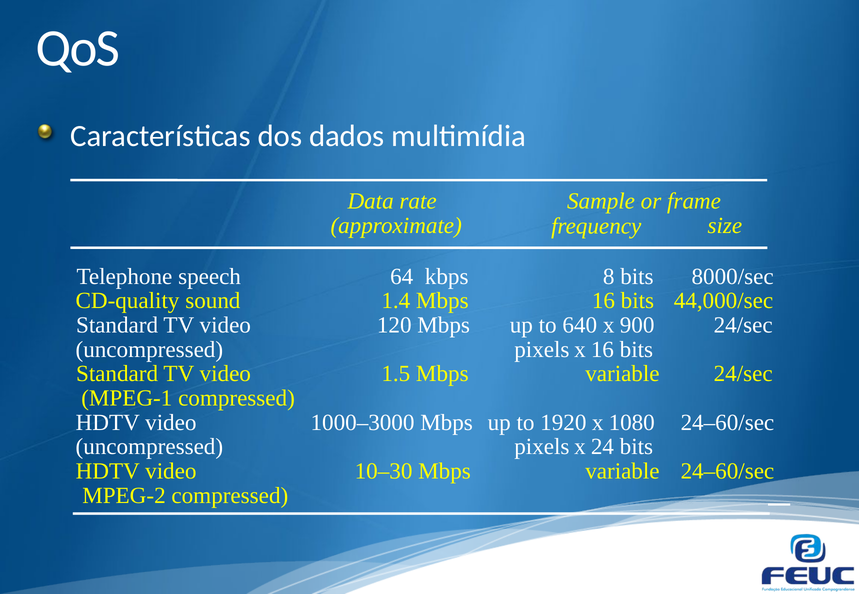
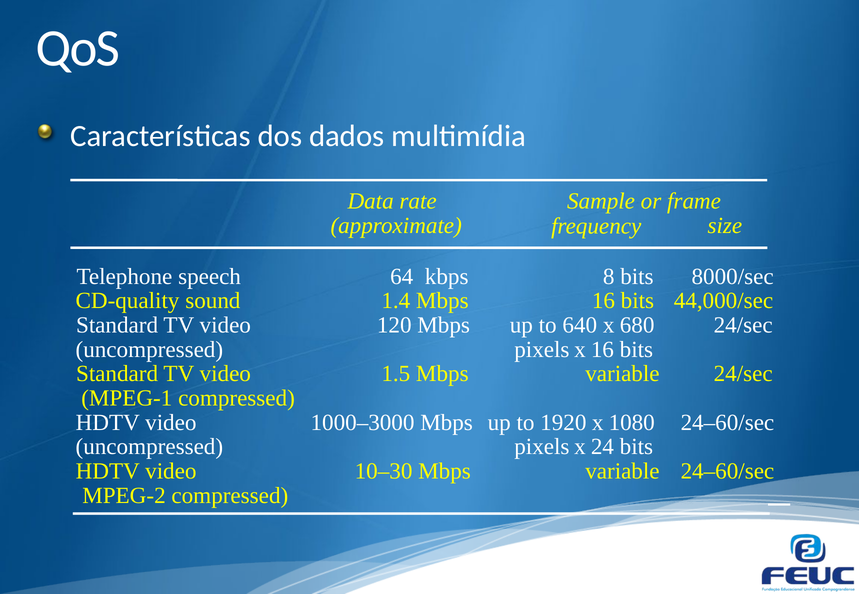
900: 900 -> 680 (637, 326)
